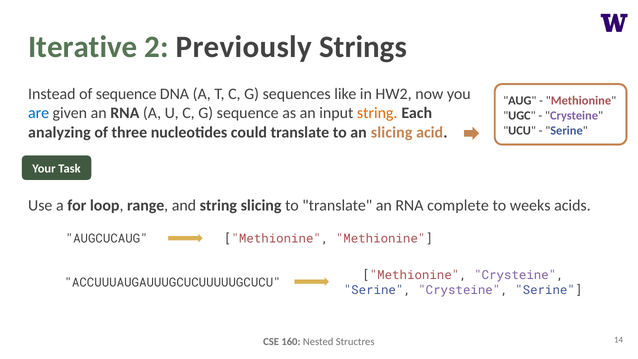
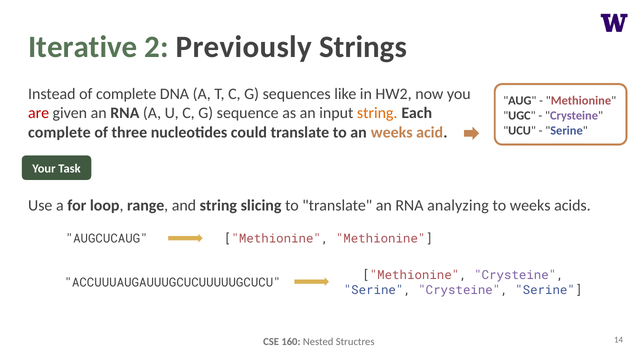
of sequence: sequence -> complete (126, 94)
are colour: blue -> red (39, 113)
analyzing: analyzing -> complete (59, 132)
an slicing: slicing -> weeks (392, 132)
complete: complete -> analyzing (458, 205)
